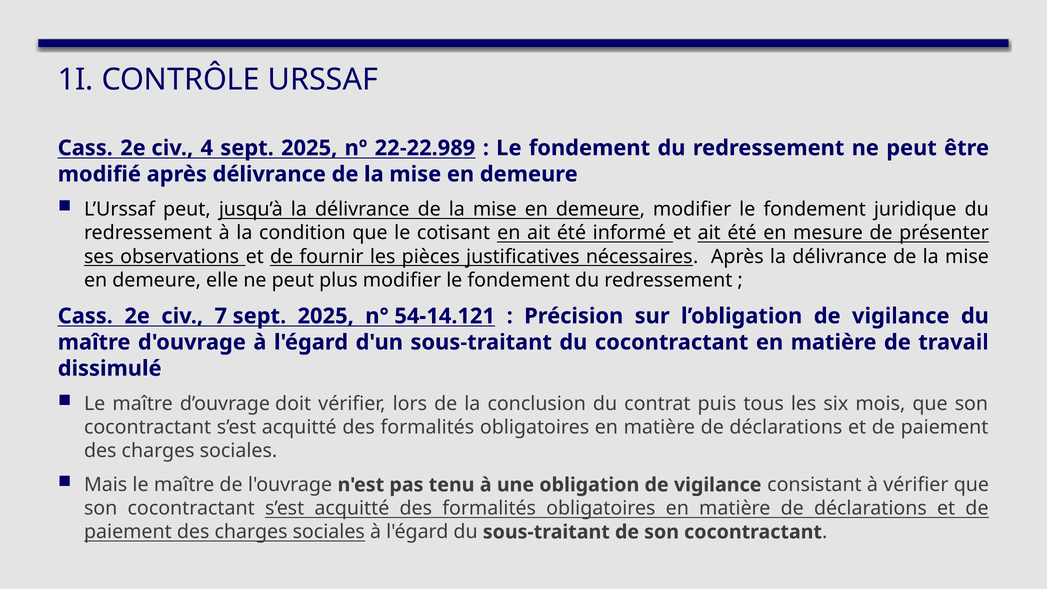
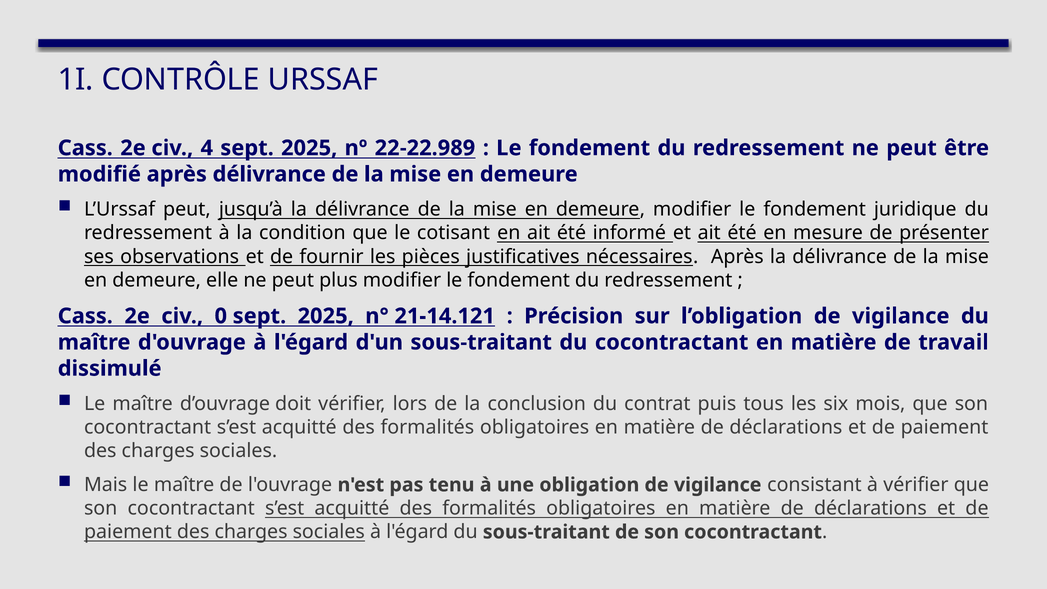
7: 7 -> 0 (221, 316)
54-14.121: 54-14.121 -> 21-14.121 (445, 316)
